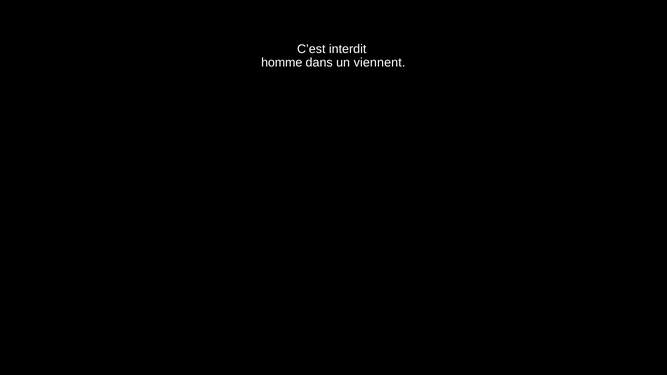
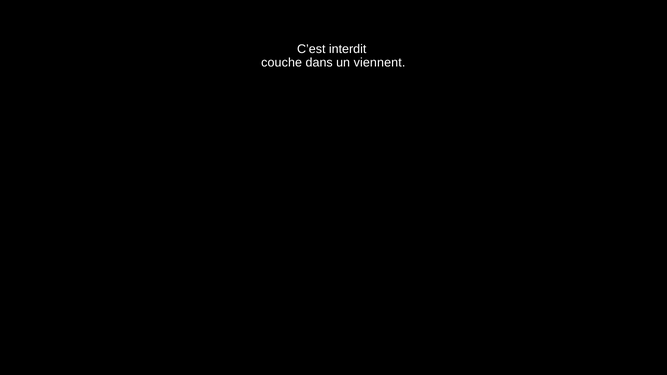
homme: homme -> couche (282, 63)
